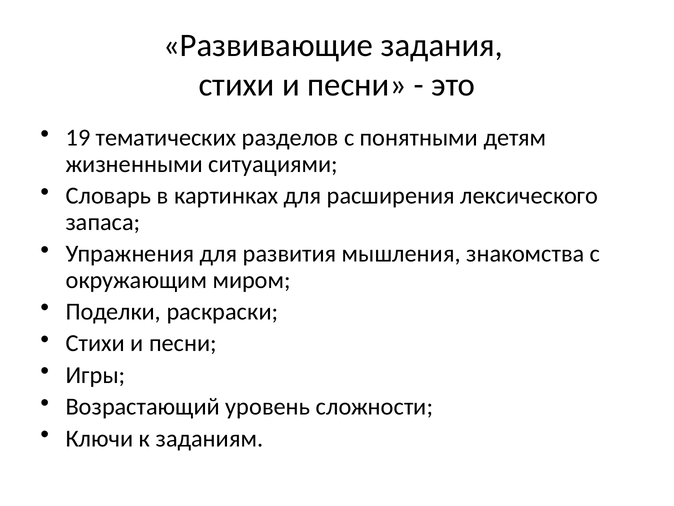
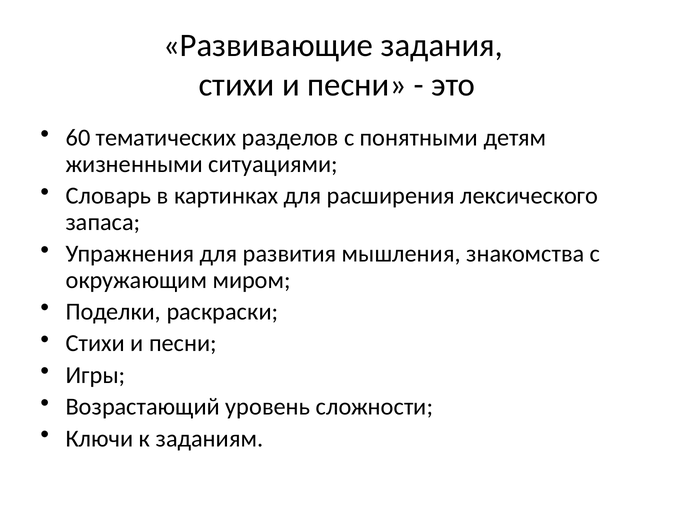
19: 19 -> 60 (78, 138)
